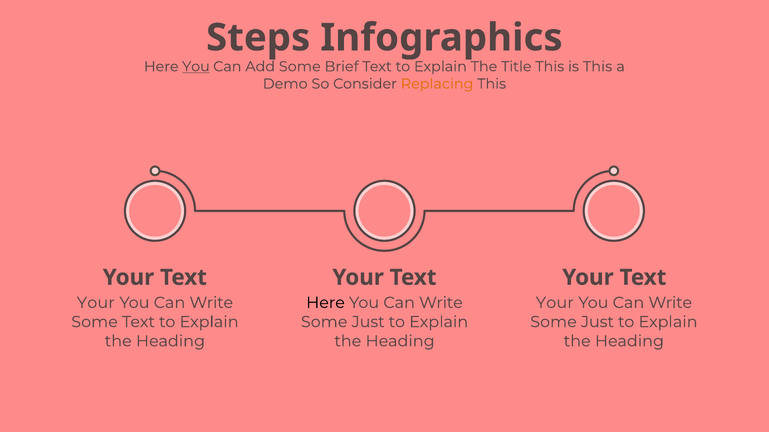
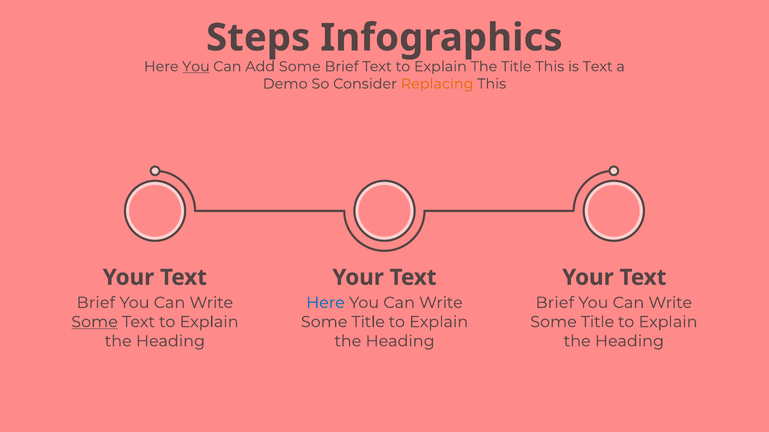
is This: This -> Text (598, 67)
Your: Your -> Brief (96, 303)
Here colour: black -> blue (326, 303)
Your: Your -> Brief (555, 303)
Some underline: none -> present (95, 322)
Just: Just -> Title (368, 322)
Just: Just -> Title (598, 322)
